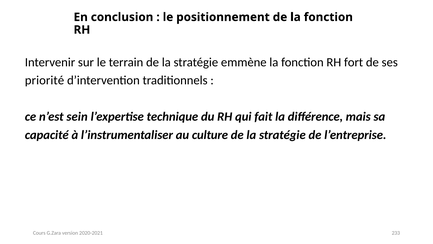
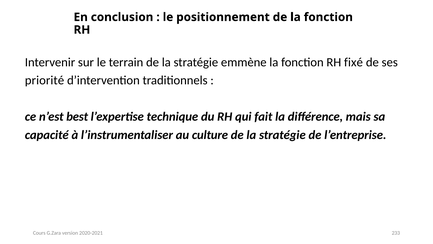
fort: fort -> fixé (354, 62)
sein: sein -> best (77, 117)
